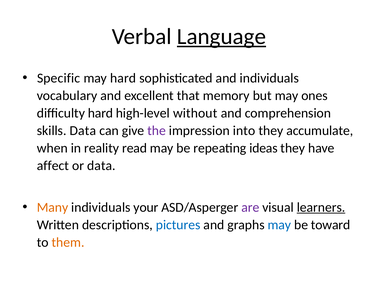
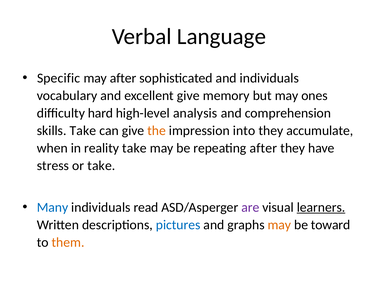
Language underline: present -> none (221, 37)
may hard: hard -> after (123, 78)
excellent that: that -> give (188, 96)
without: without -> analysis (195, 113)
skills Data: Data -> Take (83, 131)
the colour: purple -> orange (157, 131)
reality read: read -> take (134, 148)
repeating ideas: ideas -> after (263, 148)
affect: affect -> stress (53, 166)
or data: data -> take (101, 166)
Many colour: orange -> blue (53, 208)
your: your -> read (146, 208)
may colour: blue -> orange (279, 225)
